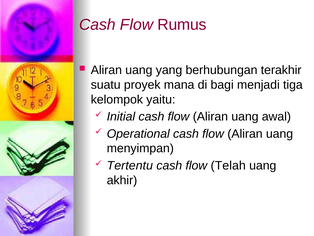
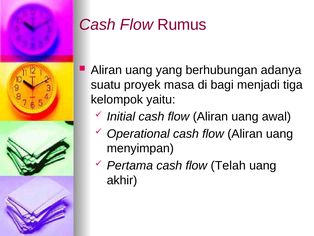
terakhir: terakhir -> adanya (281, 70)
mana: mana -> masa (179, 85)
Tertentu: Tertentu -> Pertama (130, 165)
